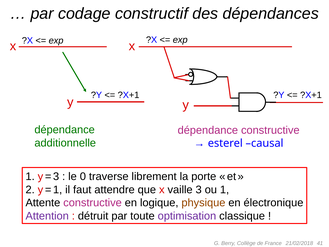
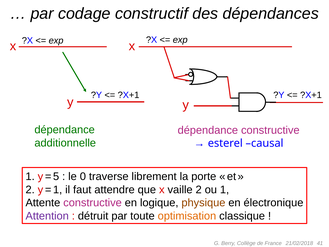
3: 3 -> 5 (56, 176)
vaille 3: 3 -> 2 (199, 189)
optimisation colour: purple -> orange (187, 216)
